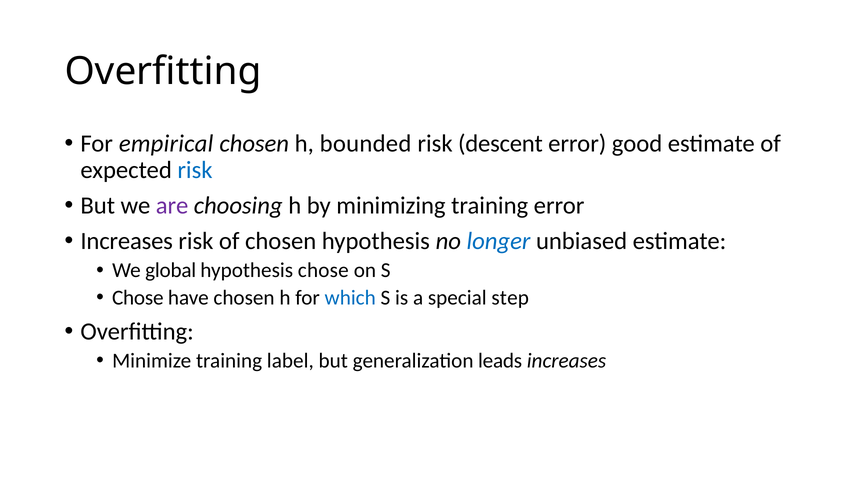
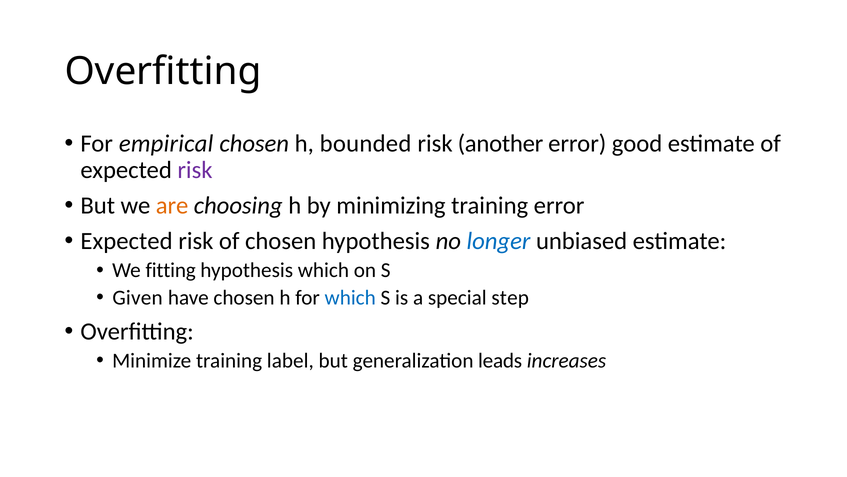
descent: descent -> another (500, 143)
risk colour: blue -> purple (195, 170)
are colour: purple -> orange (172, 205)
Increases: Increases -> Expected (127, 241)
global: global -> fitting (171, 270)
hypothesis chose: chose -> which (323, 270)
Chose: Chose -> Given (138, 297)
